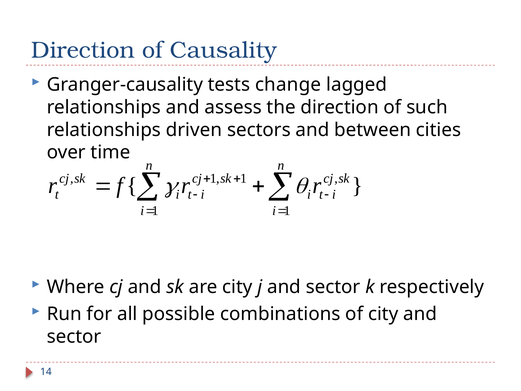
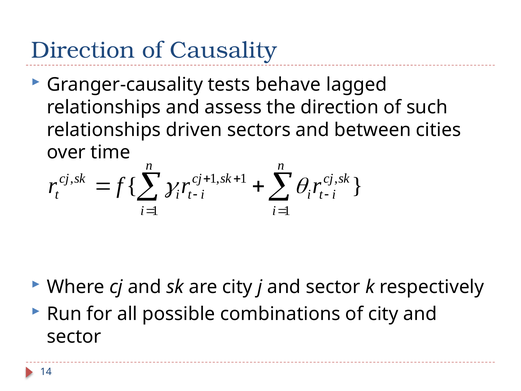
change: change -> behave (288, 85)
